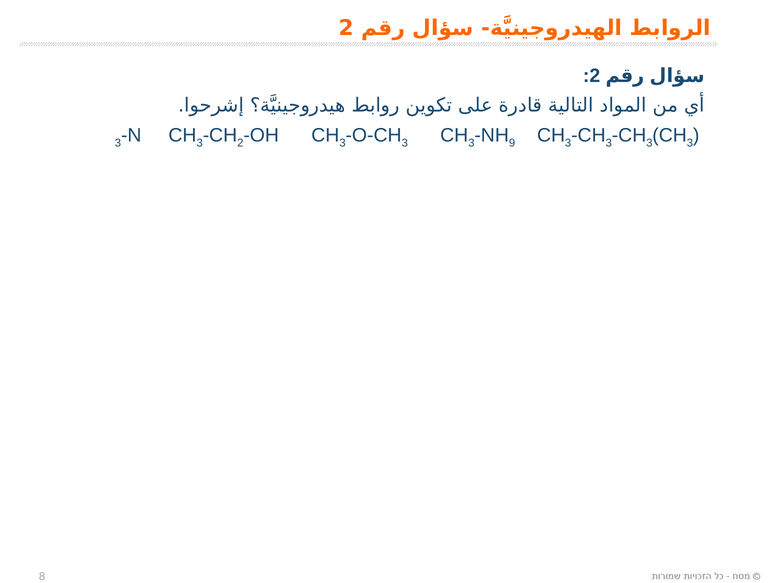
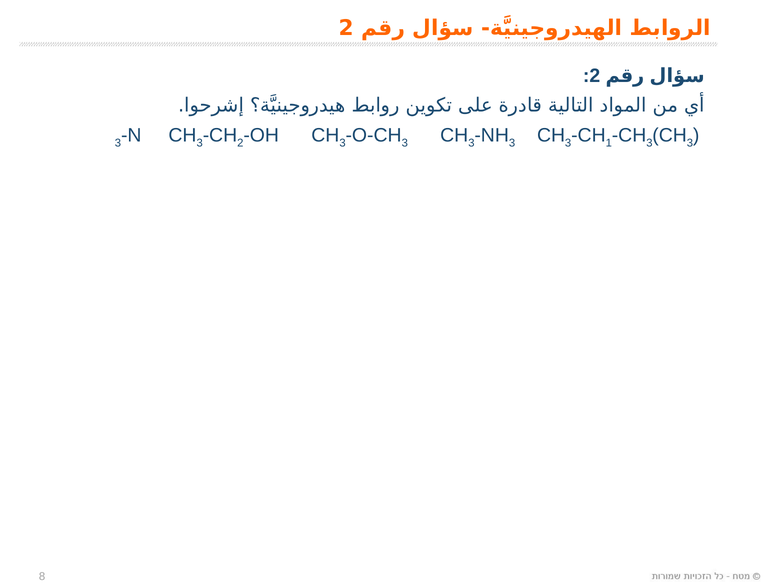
9: 9 -> 3 (512, 143)
3: 3 -> 1 (609, 143)
